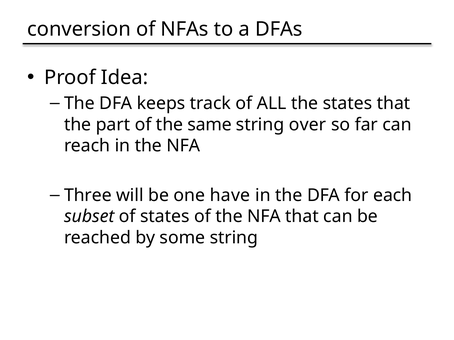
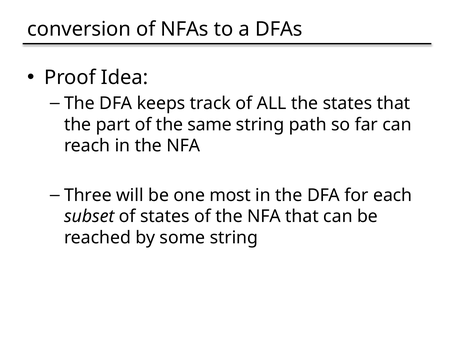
over: over -> path (308, 125)
have: have -> most (230, 195)
